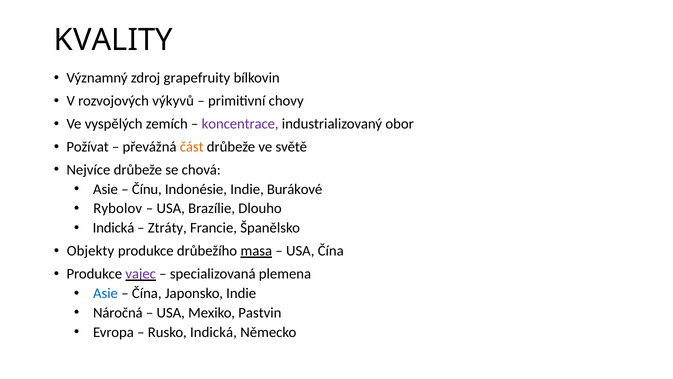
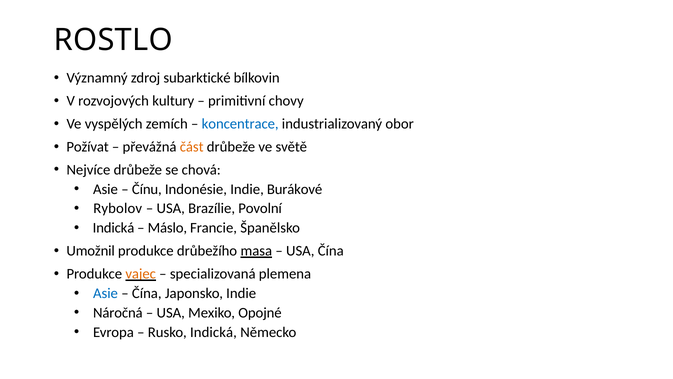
KVALITY: KVALITY -> ROSTLO (113, 40)
grapefruity: grapefruity -> subarktické (197, 78)
výkyvů: výkyvů -> kultury (173, 101)
koncentrace colour: purple -> blue (240, 124)
Dlouho: Dlouho -> Povolní (260, 208)
Ztráty: Ztráty -> Máslo (167, 228)
Objekty: Objekty -> Umožnil (91, 251)
vajec colour: purple -> orange (141, 274)
Pastvin: Pastvin -> Opojné (260, 312)
